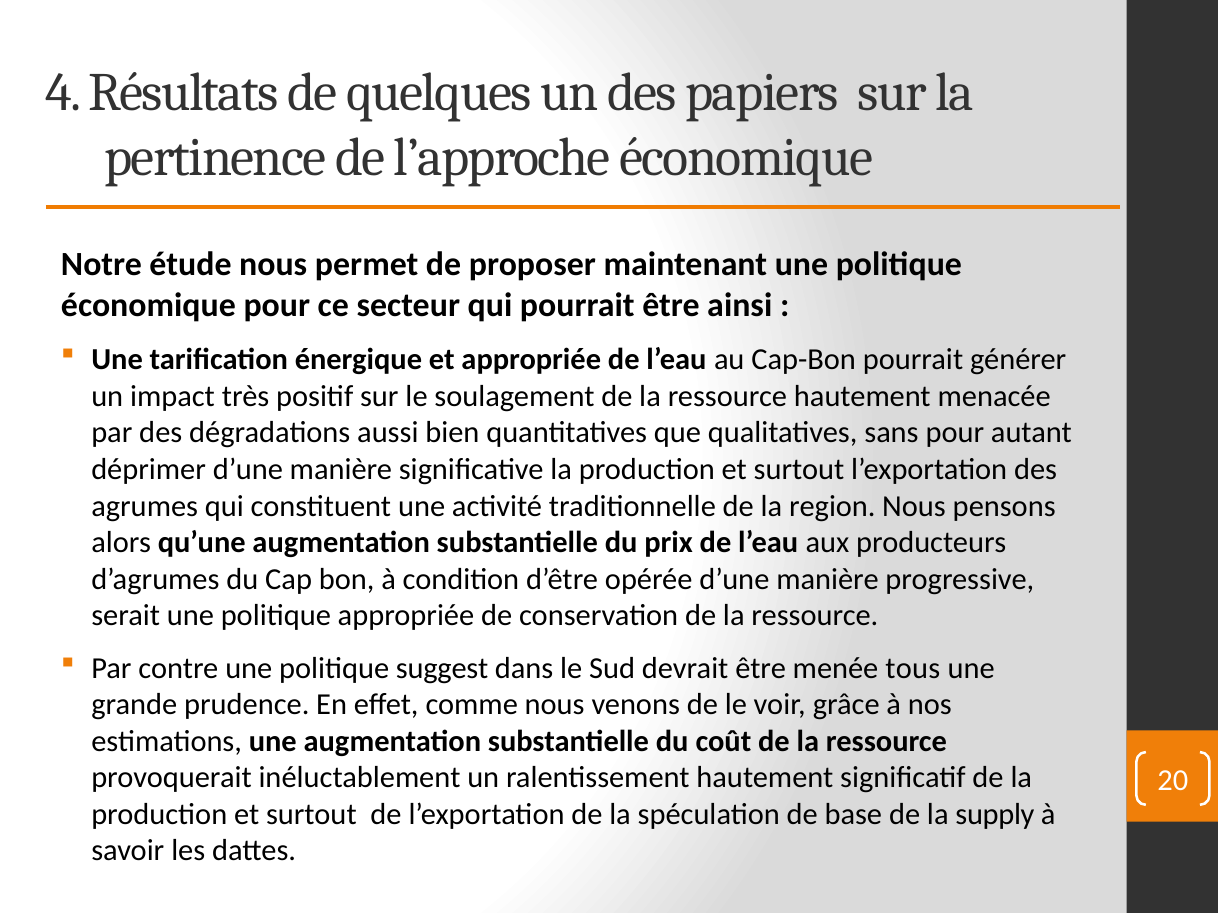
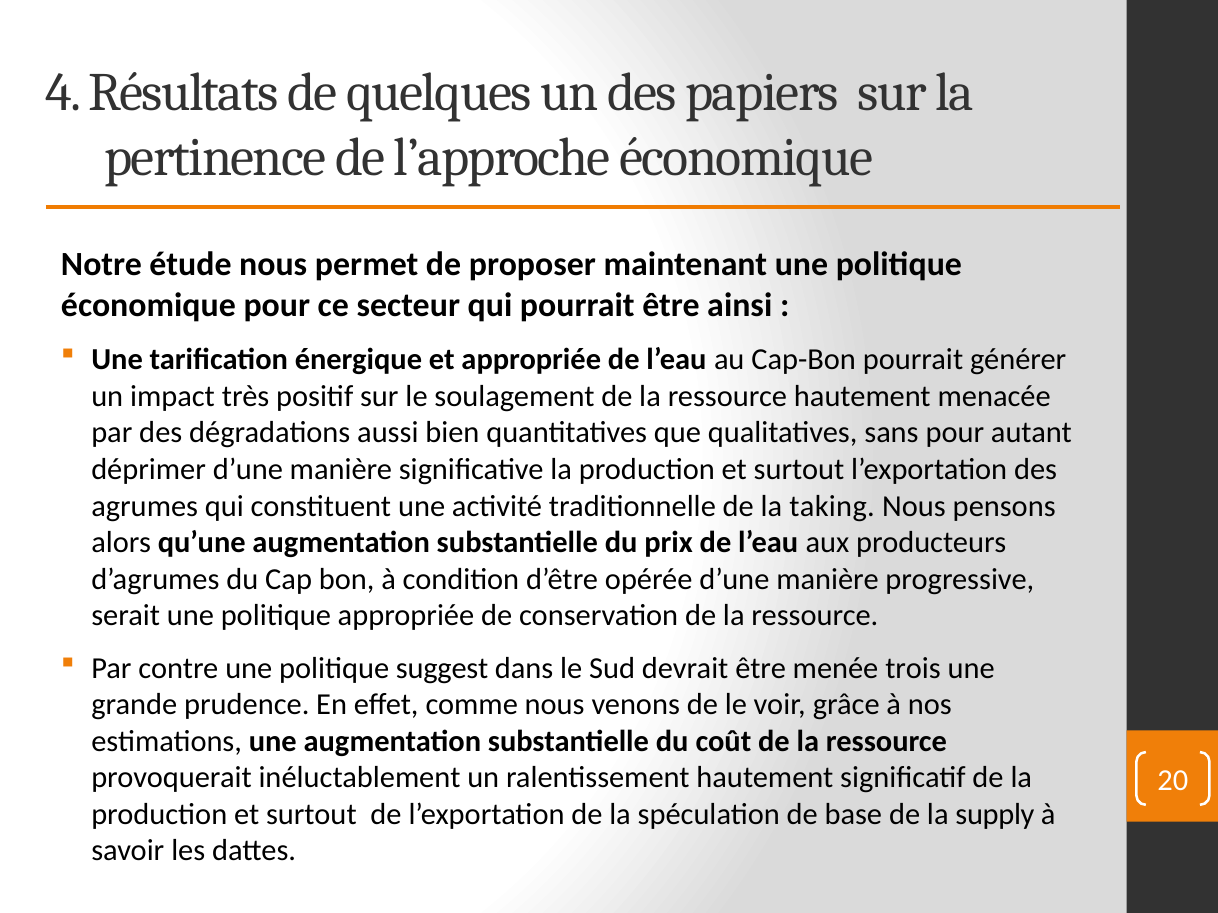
region: region -> taking (832, 506)
tous: tous -> trois (913, 669)
